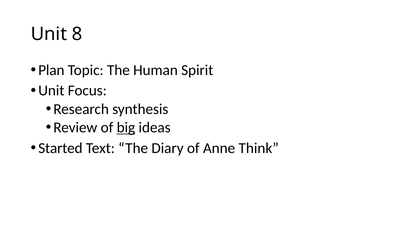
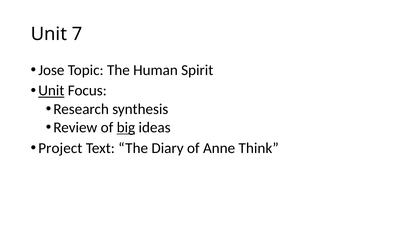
8: 8 -> 7 (77, 34)
Plan: Plan -> Jose (51, 70)
Unit underline: none -> present (51, 90)
Started: Started -> Project (60, 148)
